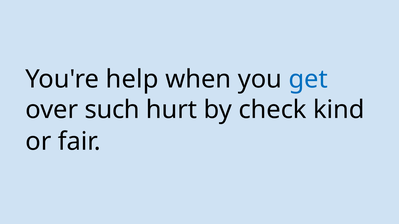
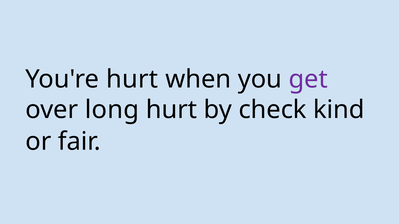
You're help: help -> hurt (132, 79)
get colour: blue -> purple (308, 79)
such: such -> long (112, 110)
